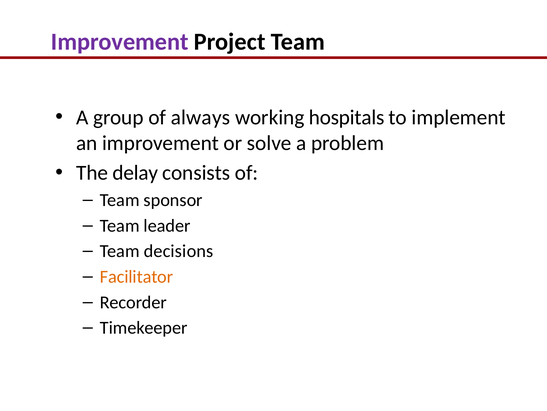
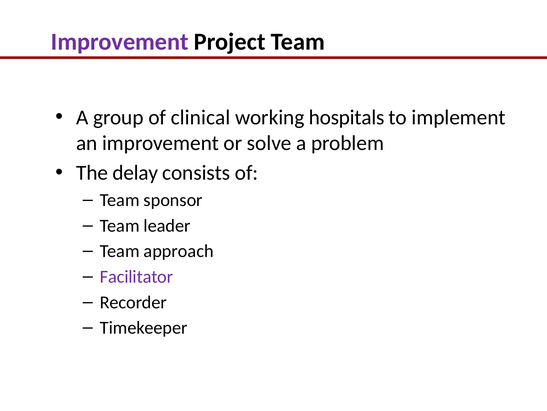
always: always -> clinical (201, 117)
decisions: decisions -> approach (179, 251)
Facilitator colour: orange -> purple (137, 276)
